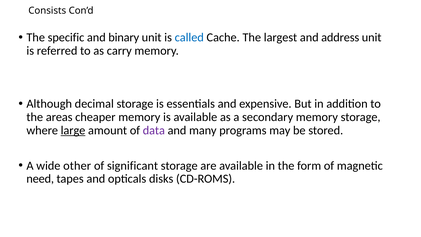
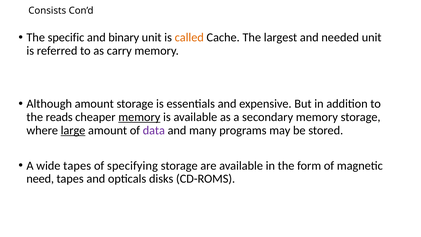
called colour: blue -> orange (189, 37)
address: address -> needed (340, 37)
Although decimal: decimal -> amount (94, 104)
areas: areas -> reads (59, 117)
memory underline: none -> present (139, 117)
wide other: other -> tapes (77, 166)
significant: significant -> specifying (132, 166)
